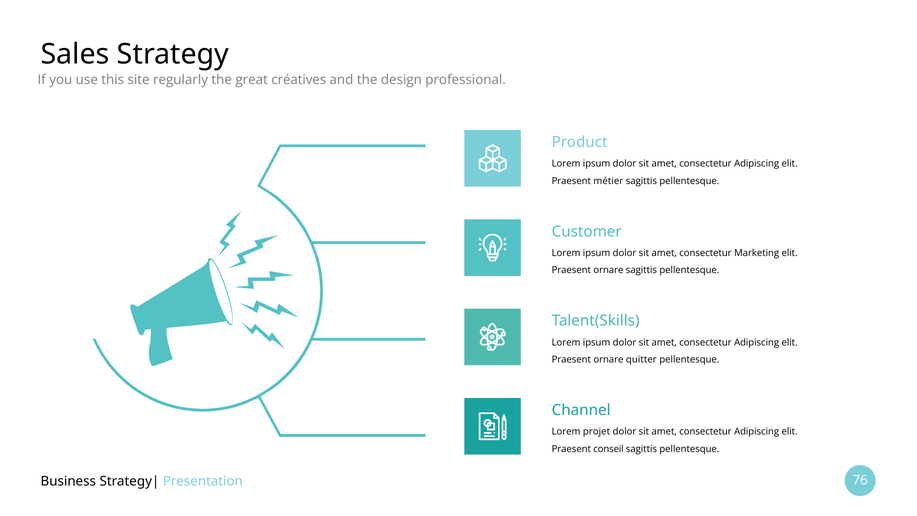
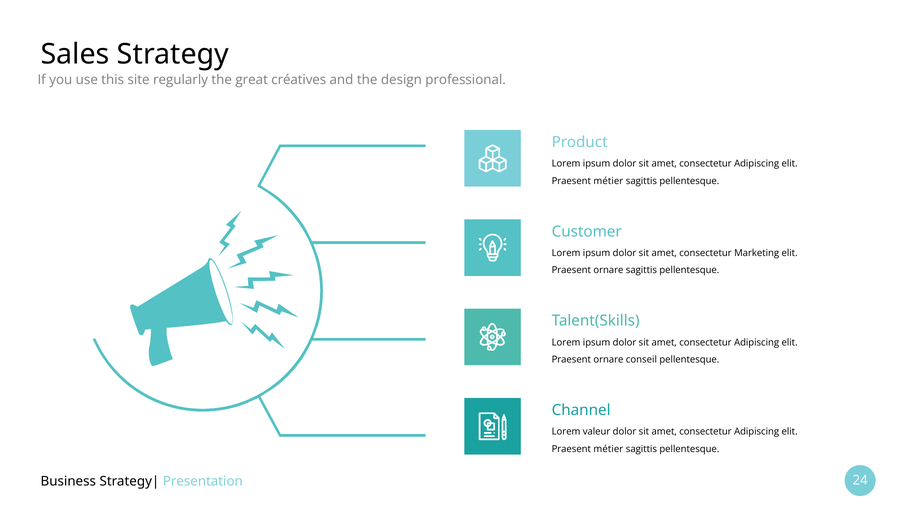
quitter: quitter -> conseil (641, 359)
projet: projet -> valeur (597, 432)
conseil: conseil -> métier (608, 449)
76: 76 -> 24 (860, 480)
